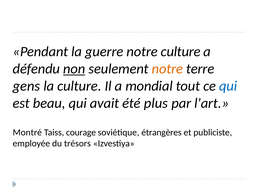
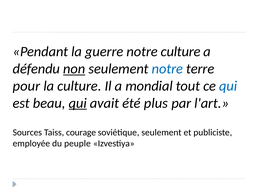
notre colour: orange -> blue (167, 69)
gens: gens -> pour (26, 86)
qui underline: none -> present (78, 103)
Montré: Montré -> Sources (27, 133)
soviétique étrangères: étrangères -> seulement (161, 133)
trésors: trésors -> peuple (77, 144)
